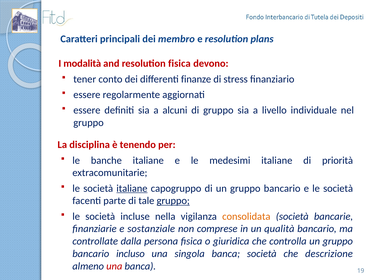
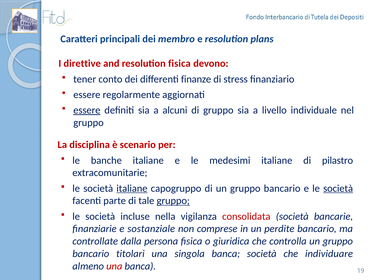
modalità: modalità -> direttive (82, 63)
essere underline: none -> present (87, 110)
tenendo: tenendo -> scenario (138, 145)
priorità: priorità -> pilastro (338, 160)
società underline: none -> present (338, 188)
consolidata colour: orange -> red (246, 216)
qualità: qualità -> perdite (279, 229)
incluso: incluso -> titolari (130, 253)
descrizione: descrizione -> individuare (329, 253)
